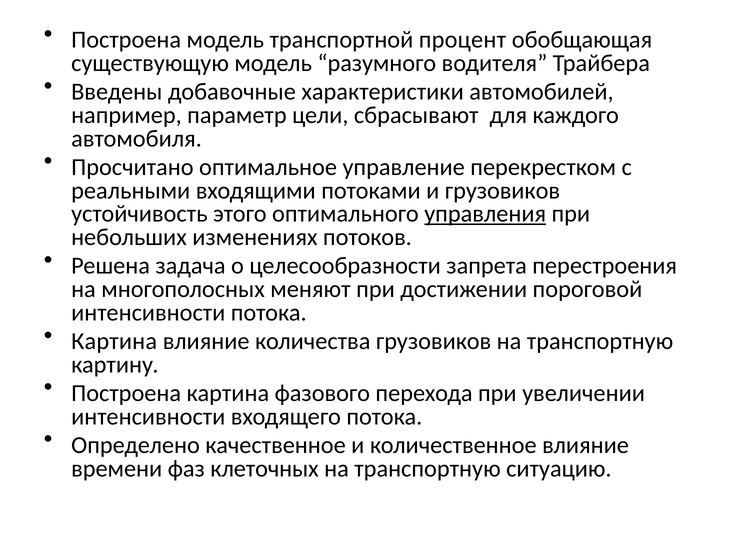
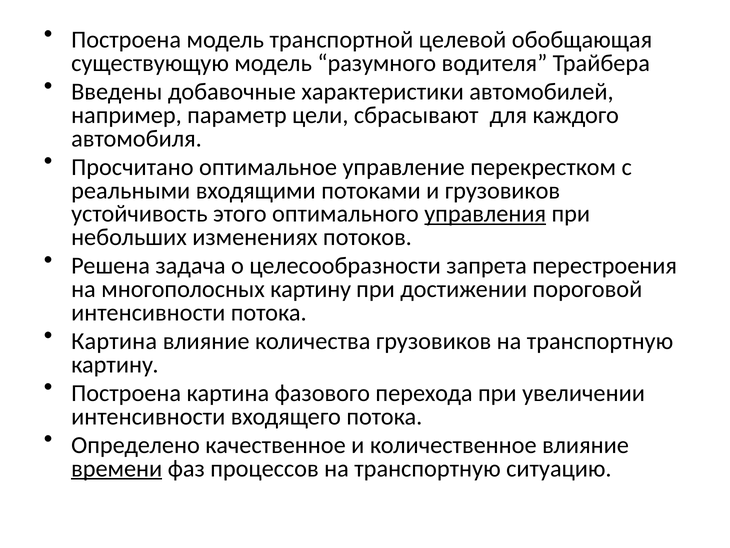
процент: процент -> целевой (463, 40)
многополосных меняют: меняют -> картину (311, 289)
времени underline: none -> present (117, 468)
клеточных: клеточных -> процессов (265, 468)
